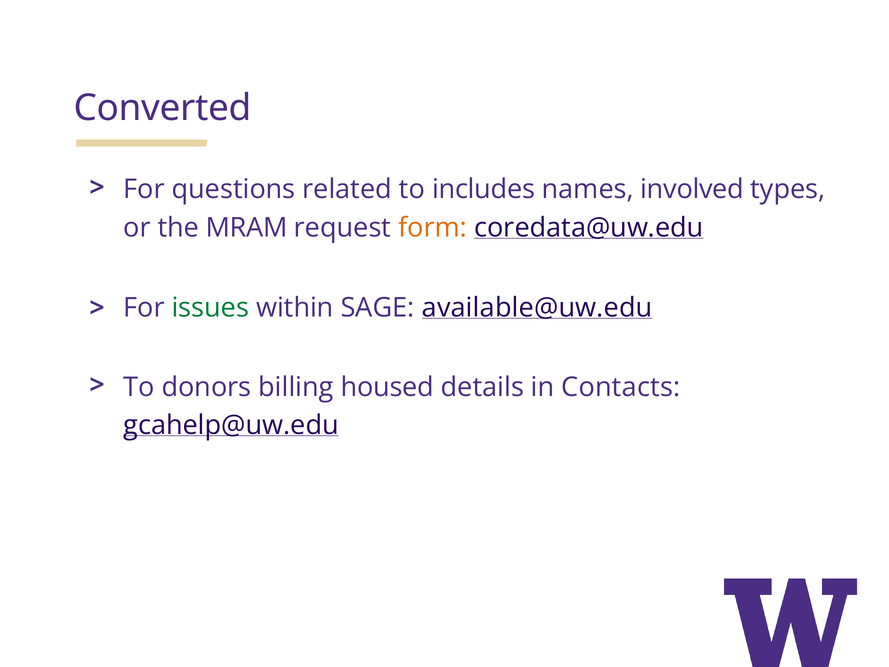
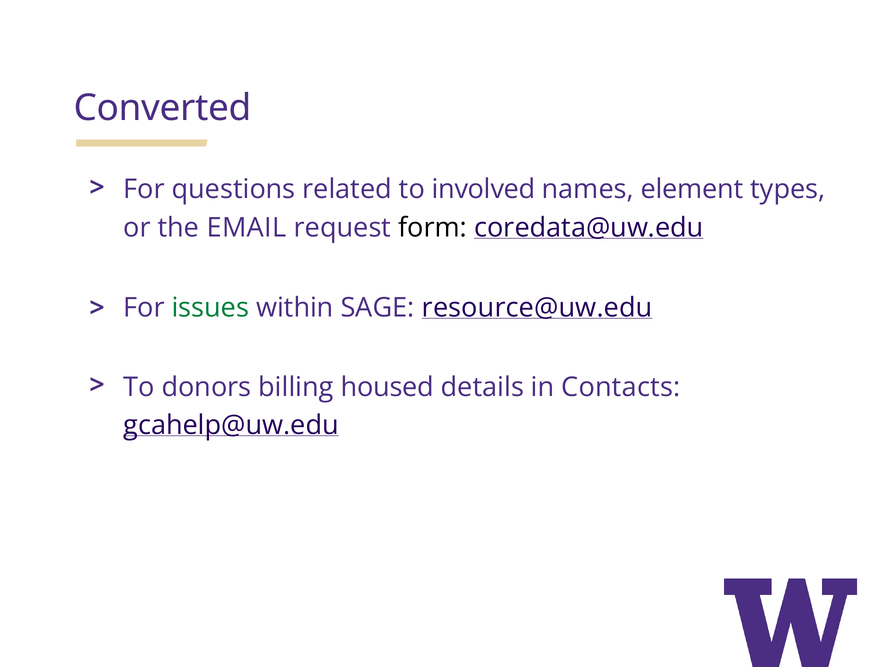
includes: includes -> involved (484, 189)
involved: involved -> element (692, 189)
MRAM: MRAM -> EMAIL (246, 228)
form colour: orange -> black (432, 228)
available@uw.edu: available@uw.edu -> resource@uw.edu (537, 308)
